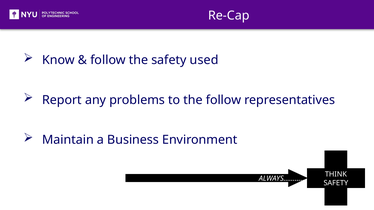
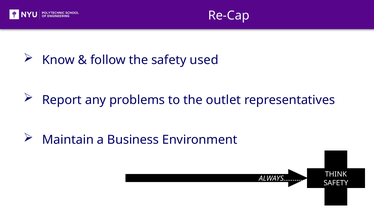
the follow: follow -> outlet (223, 100)
